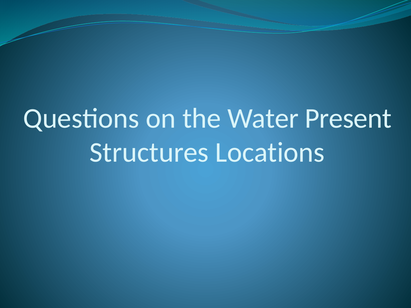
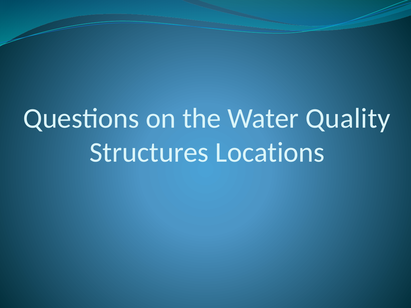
Present: Present -> Quality (348, 118)
